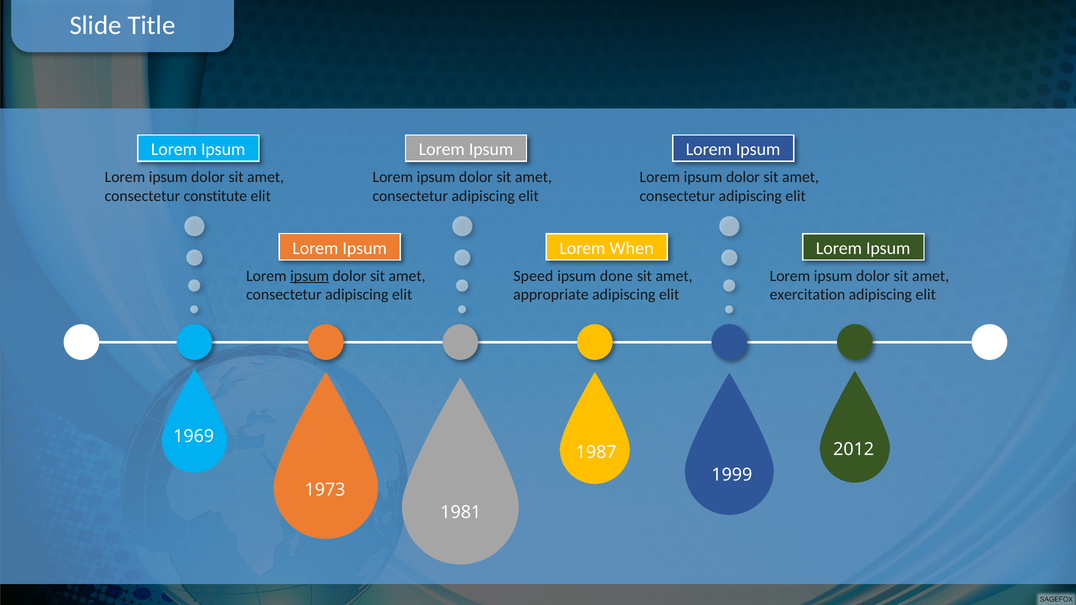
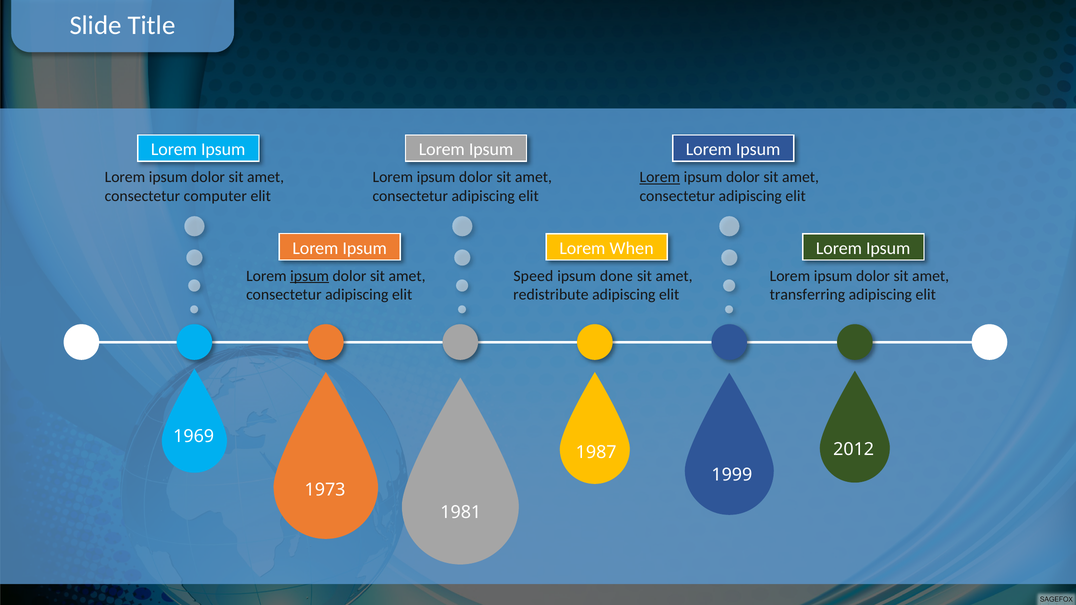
Lorem underline: none -> present (660, 177)
constitute: constitute -> computer (215, 196)
appropriate: appropriate -> redistribute (551, 295)
exercitation: exercitation -> transferring (807, 295)
